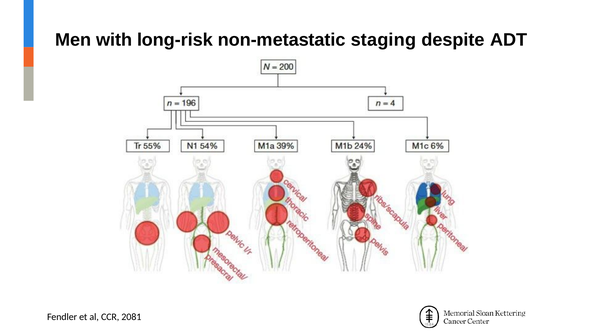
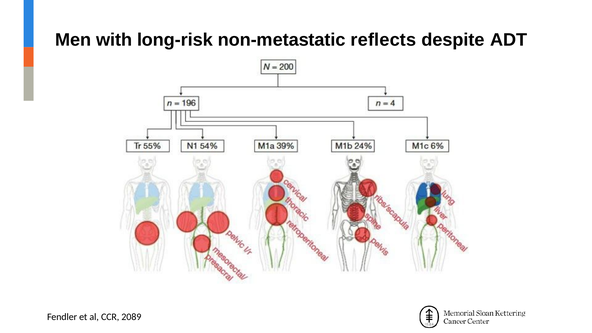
staging: staging -> reflects (383, 40)
2081: 2081 -> 2089 (131, 317)
